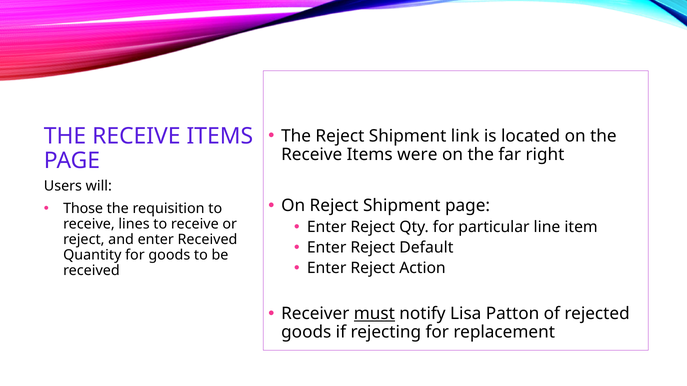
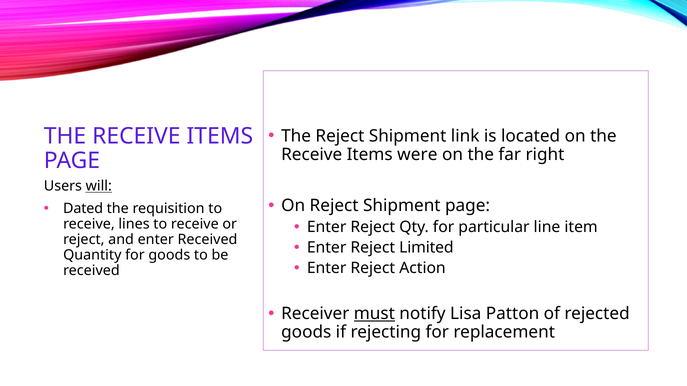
will underline: none -> present (99, 186)
Those: Those -> Dated (83, 209)
Default: Default -> Limited (426, 248)
